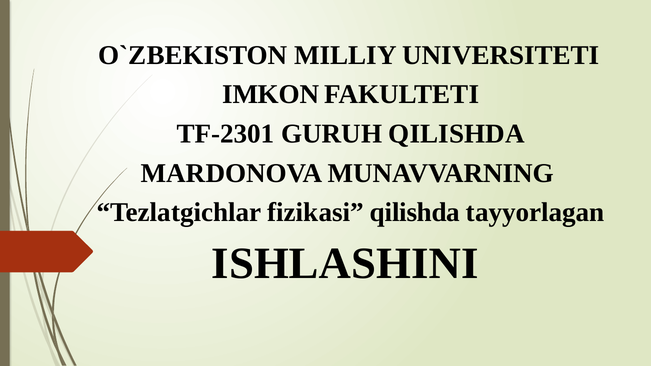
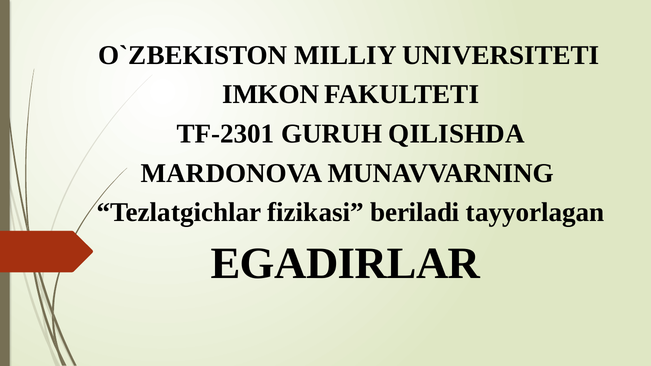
fizikasi qilishda: qilishda -> beriladi (415, 213)
ISHLASHINI: ISHLASHINI -> EGADIRLAR (345, 264)
